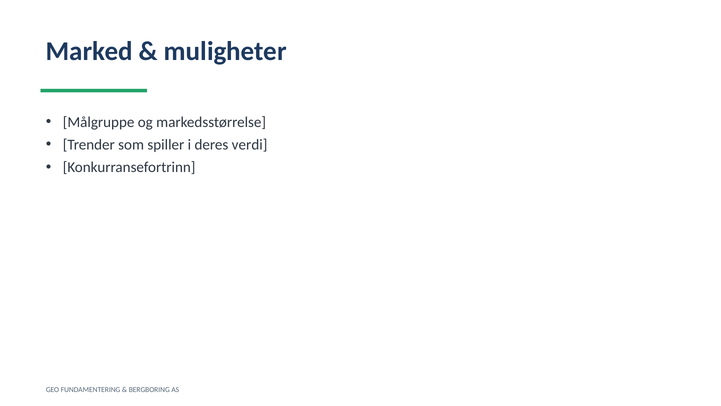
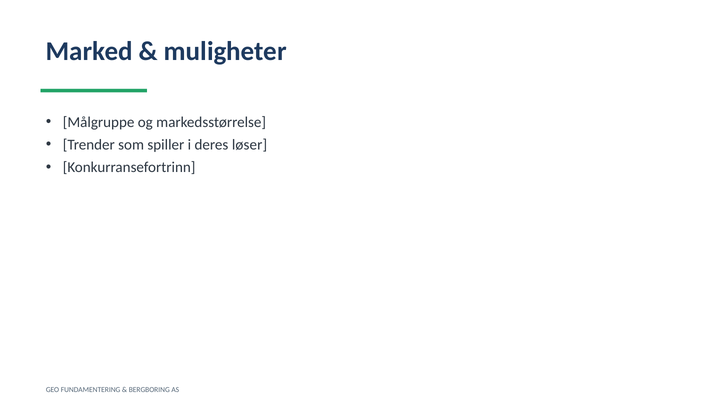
verdi: verdi -> løser (250, 145)
